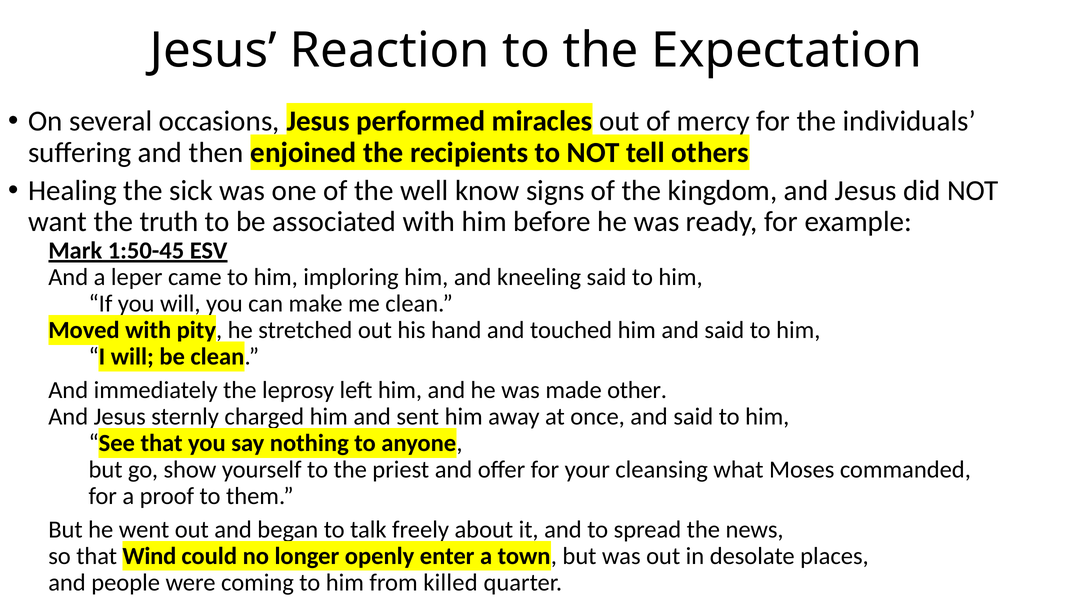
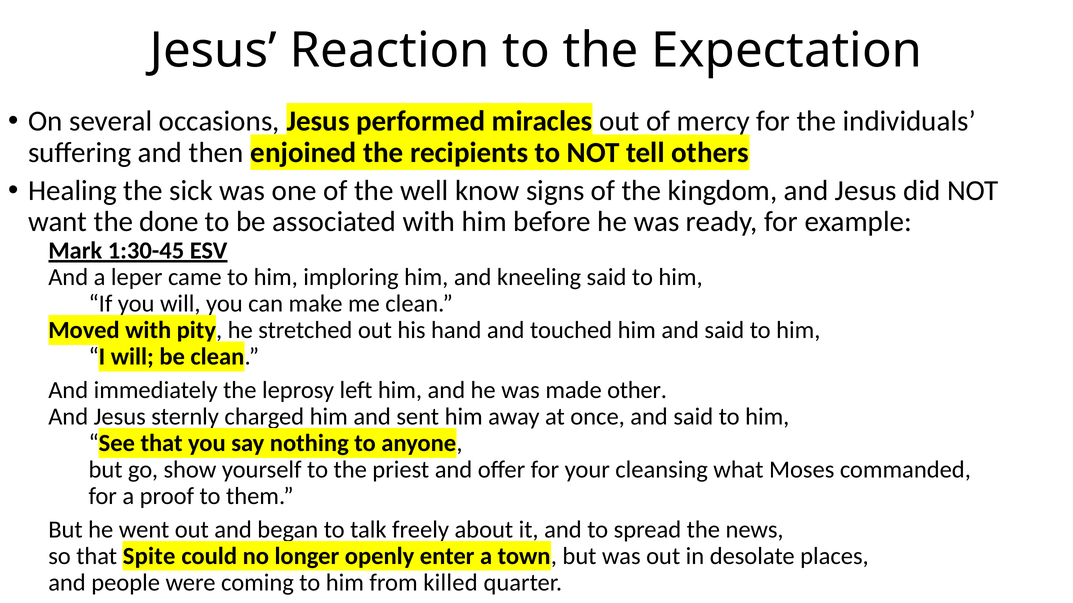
truth: truth -> done (169, 222)
1:50-45: 1:50-45 -> 1:30-45 (146, 251)
Wind: Wind -> Spite (149, 557)
